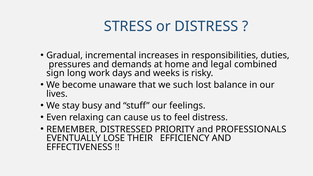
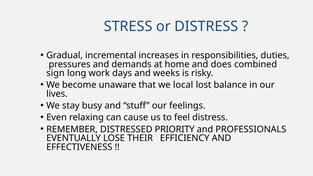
legal: legal -> does (221, 64)
such: such -> local (183, 85)
